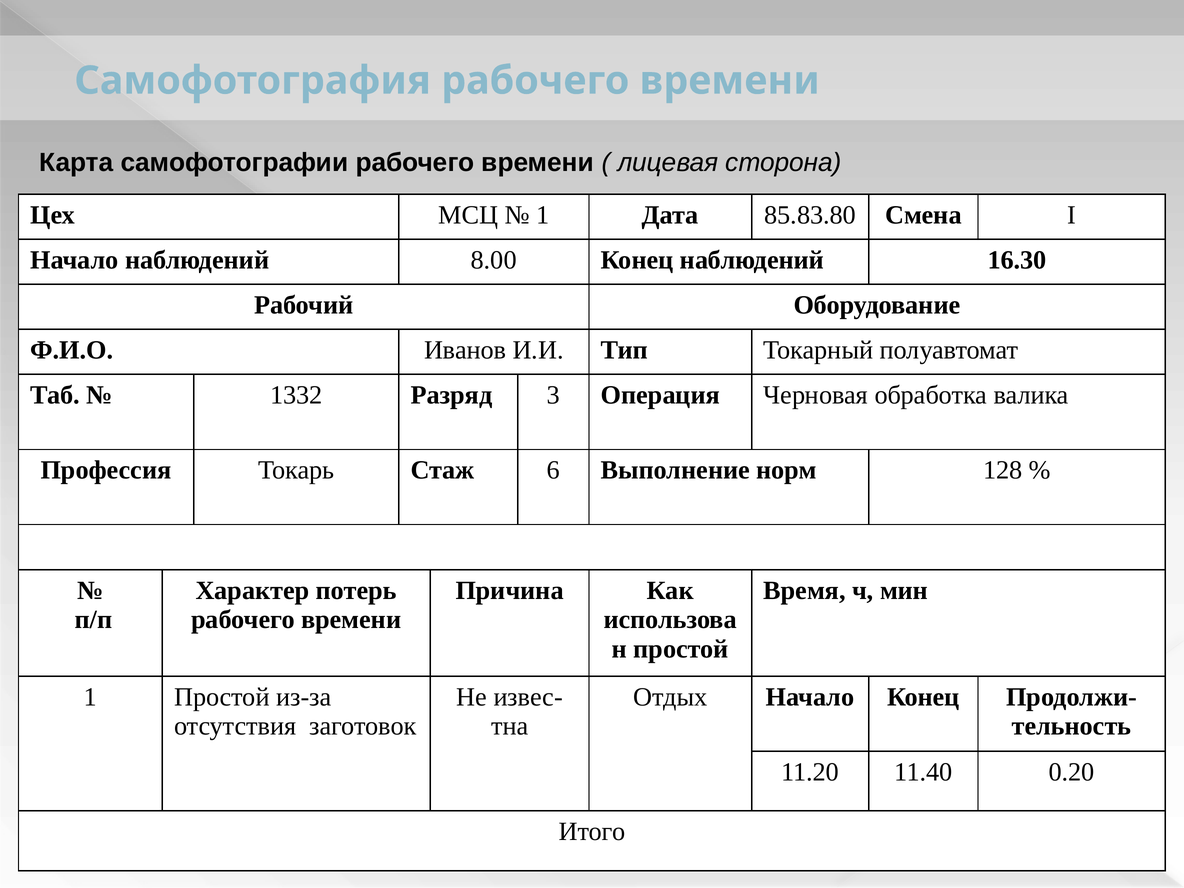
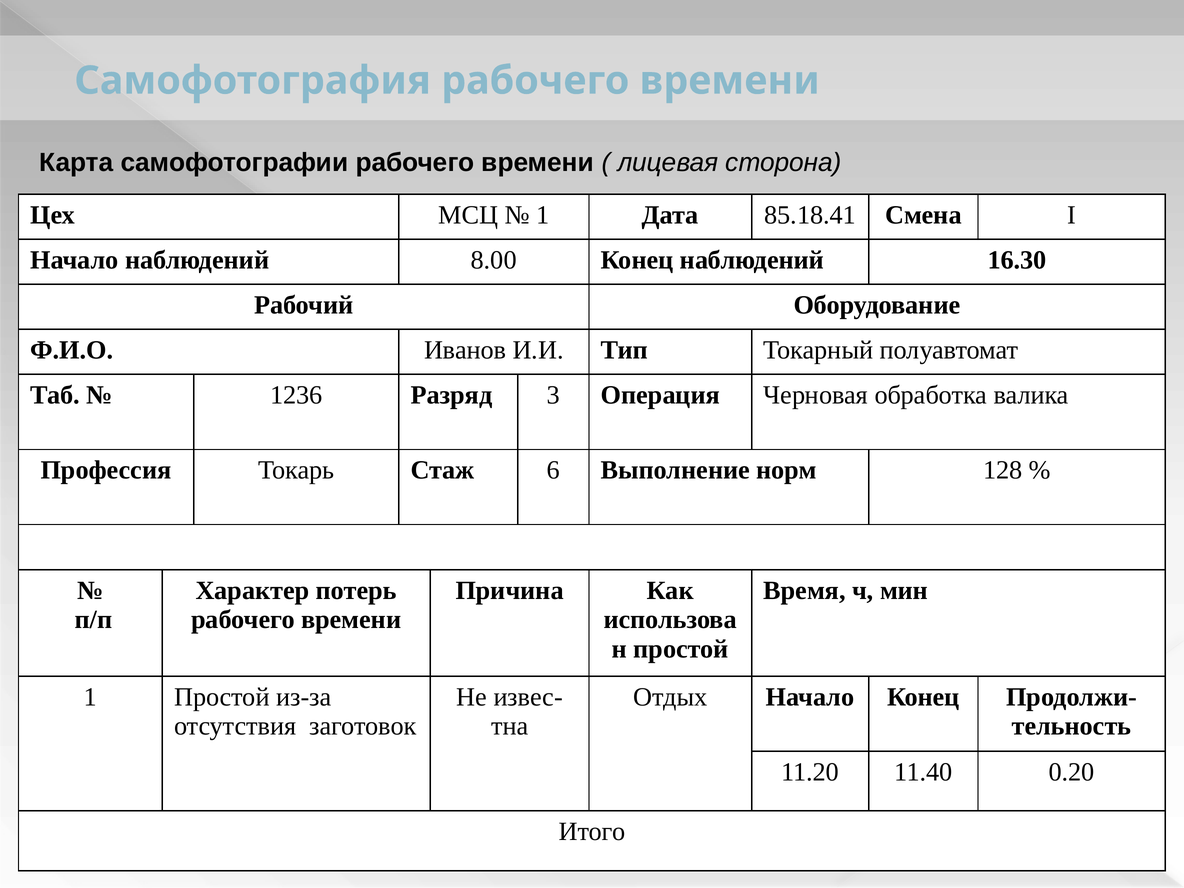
85.83.80: 85.83.80 -> 85.18.41 (810, 215)
1332: 1332 -> 1236 (296, 395)
